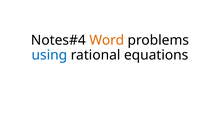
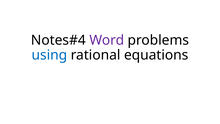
Word colour: orange -> purple (107, 40)
